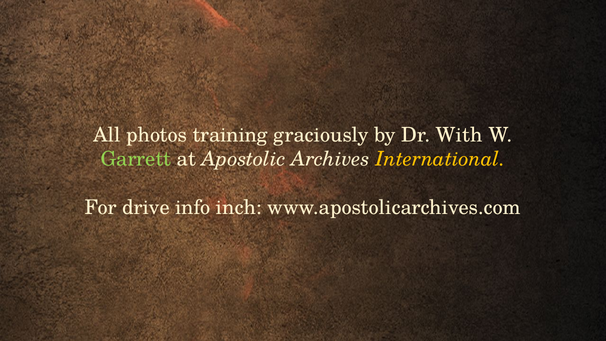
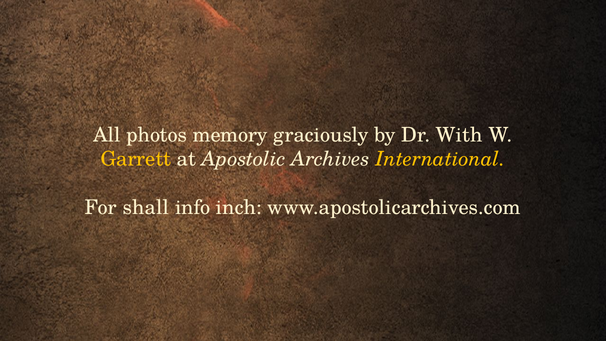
training: training -> memory (230, 135)
Garrett colour: light green -> yellow (136, 159)
drive: drive -> shall (146, 208)
